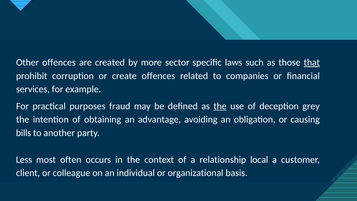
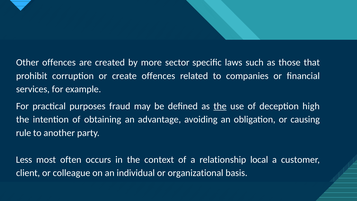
that underline: present -> none (312, 62)
grey: grey -> high (311, 106)
bills: bills -> rule (24, 133)
